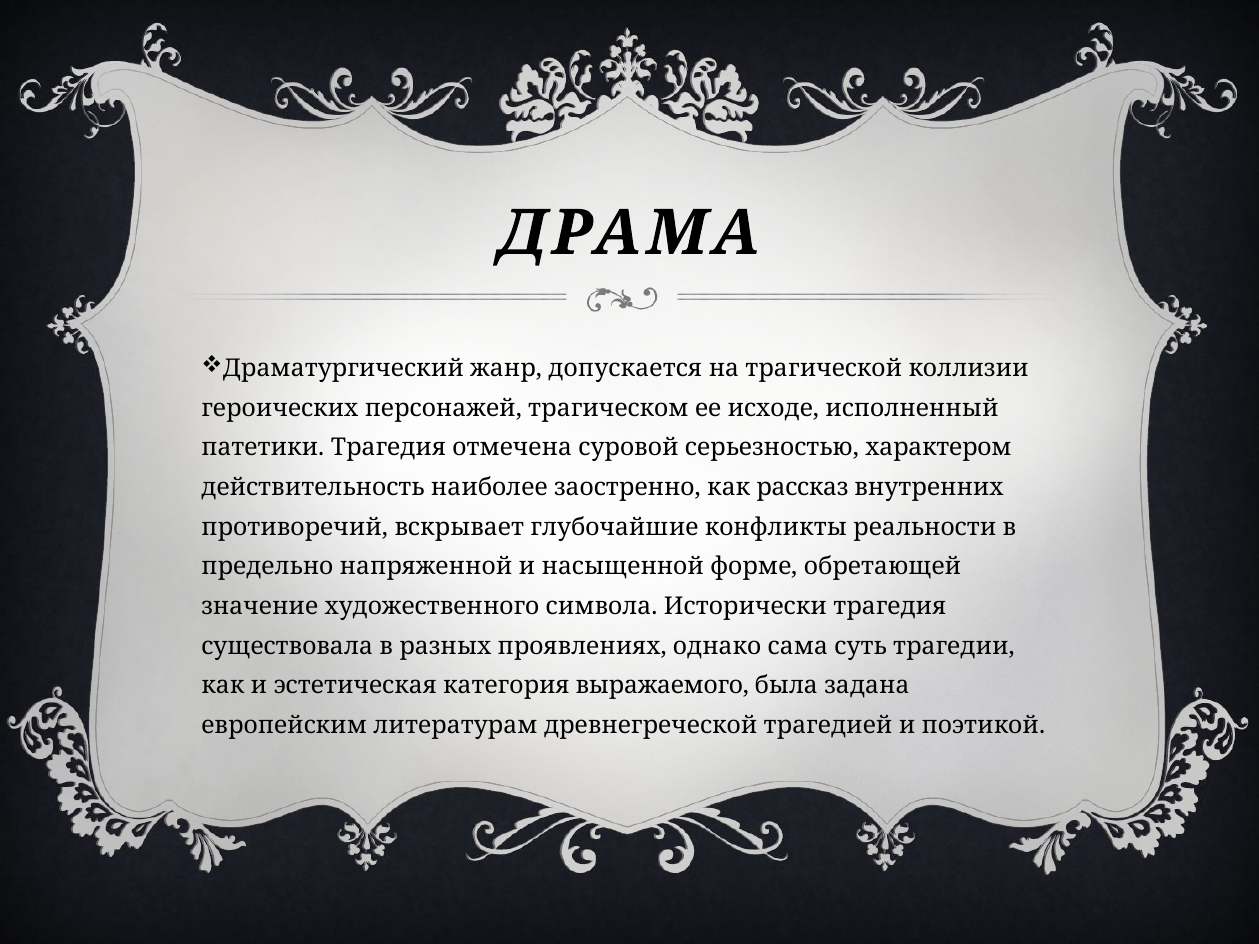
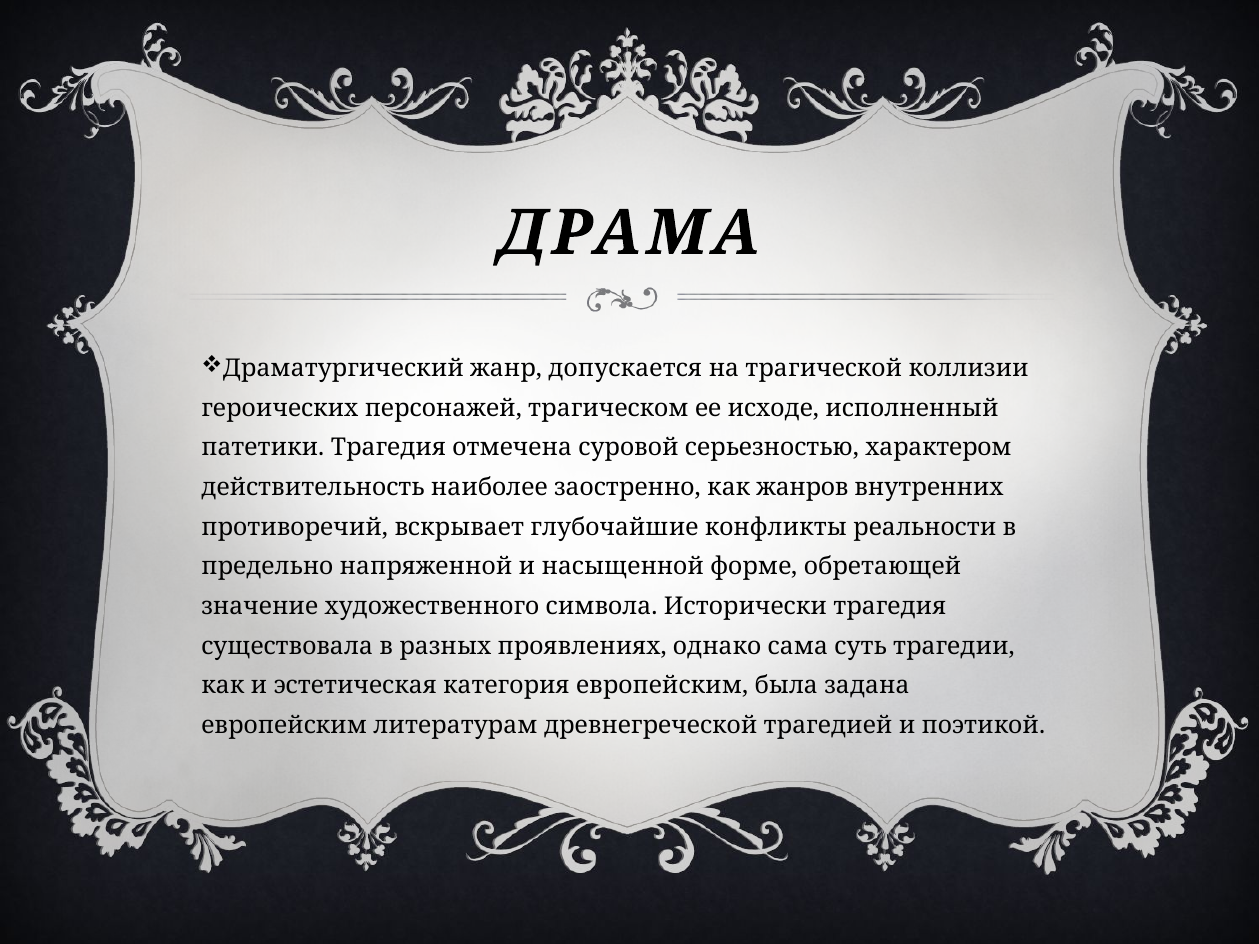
рассказ: рассказ -> жанров (802, 488)
категория выражаемого: выражаемого -> европейским (662, 686)
